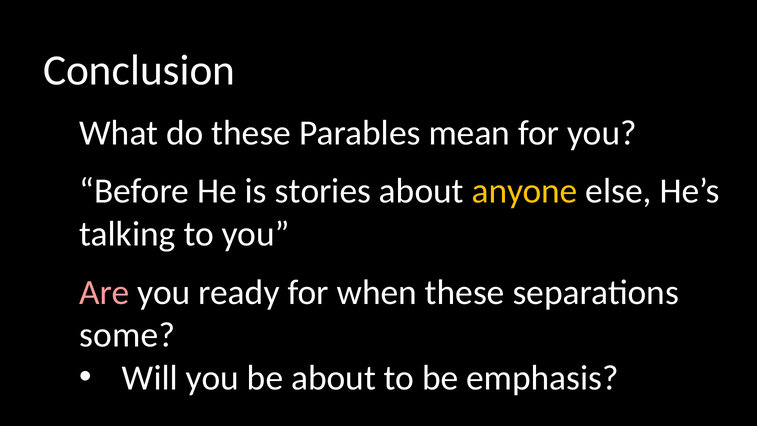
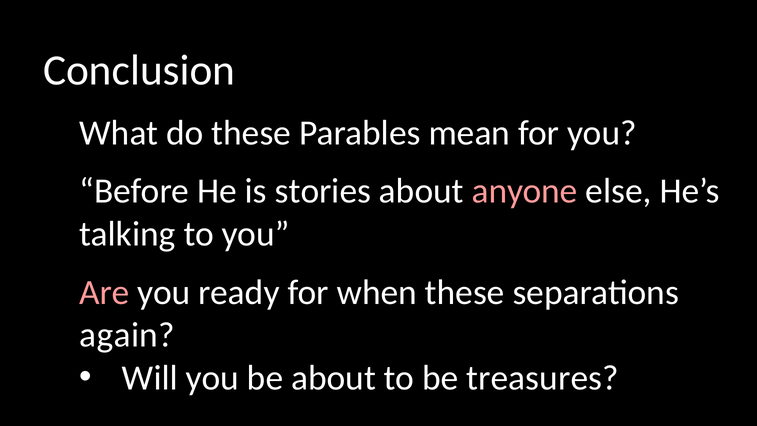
anyone colour: yellow -> pink (525, 191)
some: some -> again (127, 335)
emphasis: emphasis -> treasures (542, 378)
